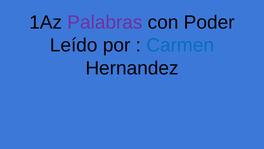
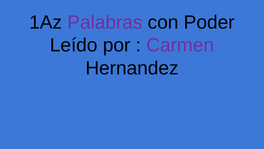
Carmen colour: blue -> purple (180, 45)
